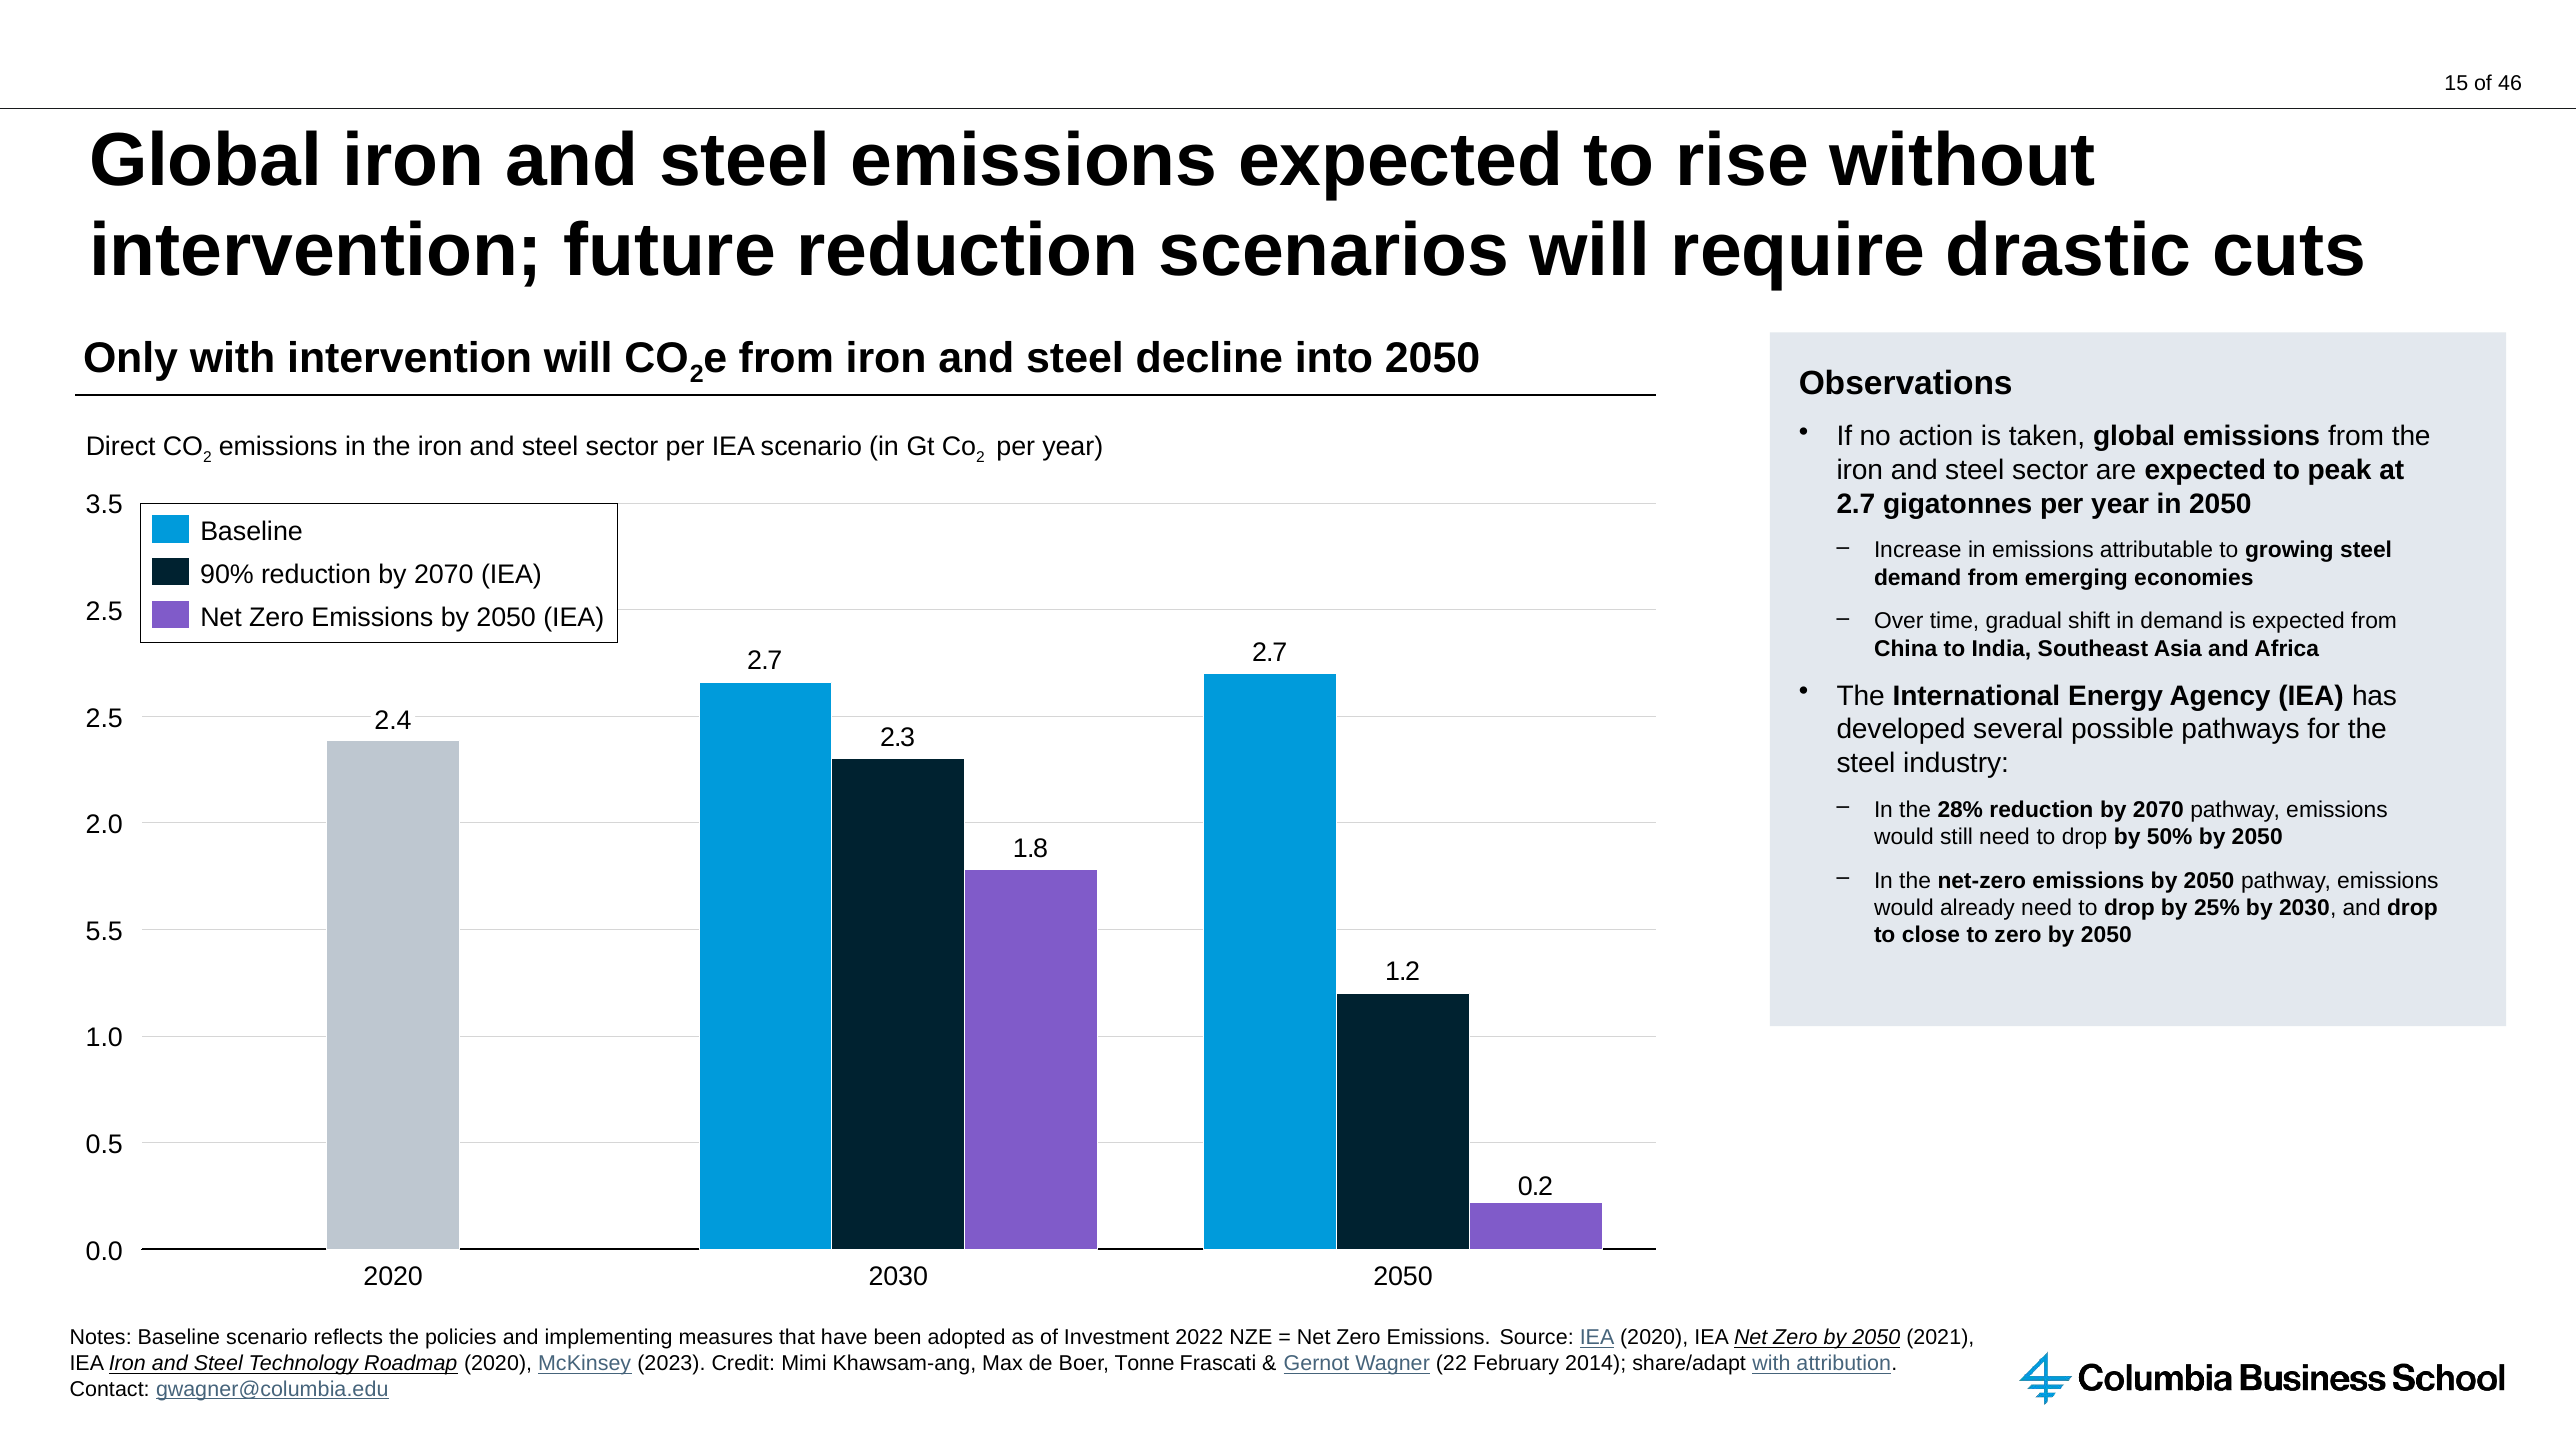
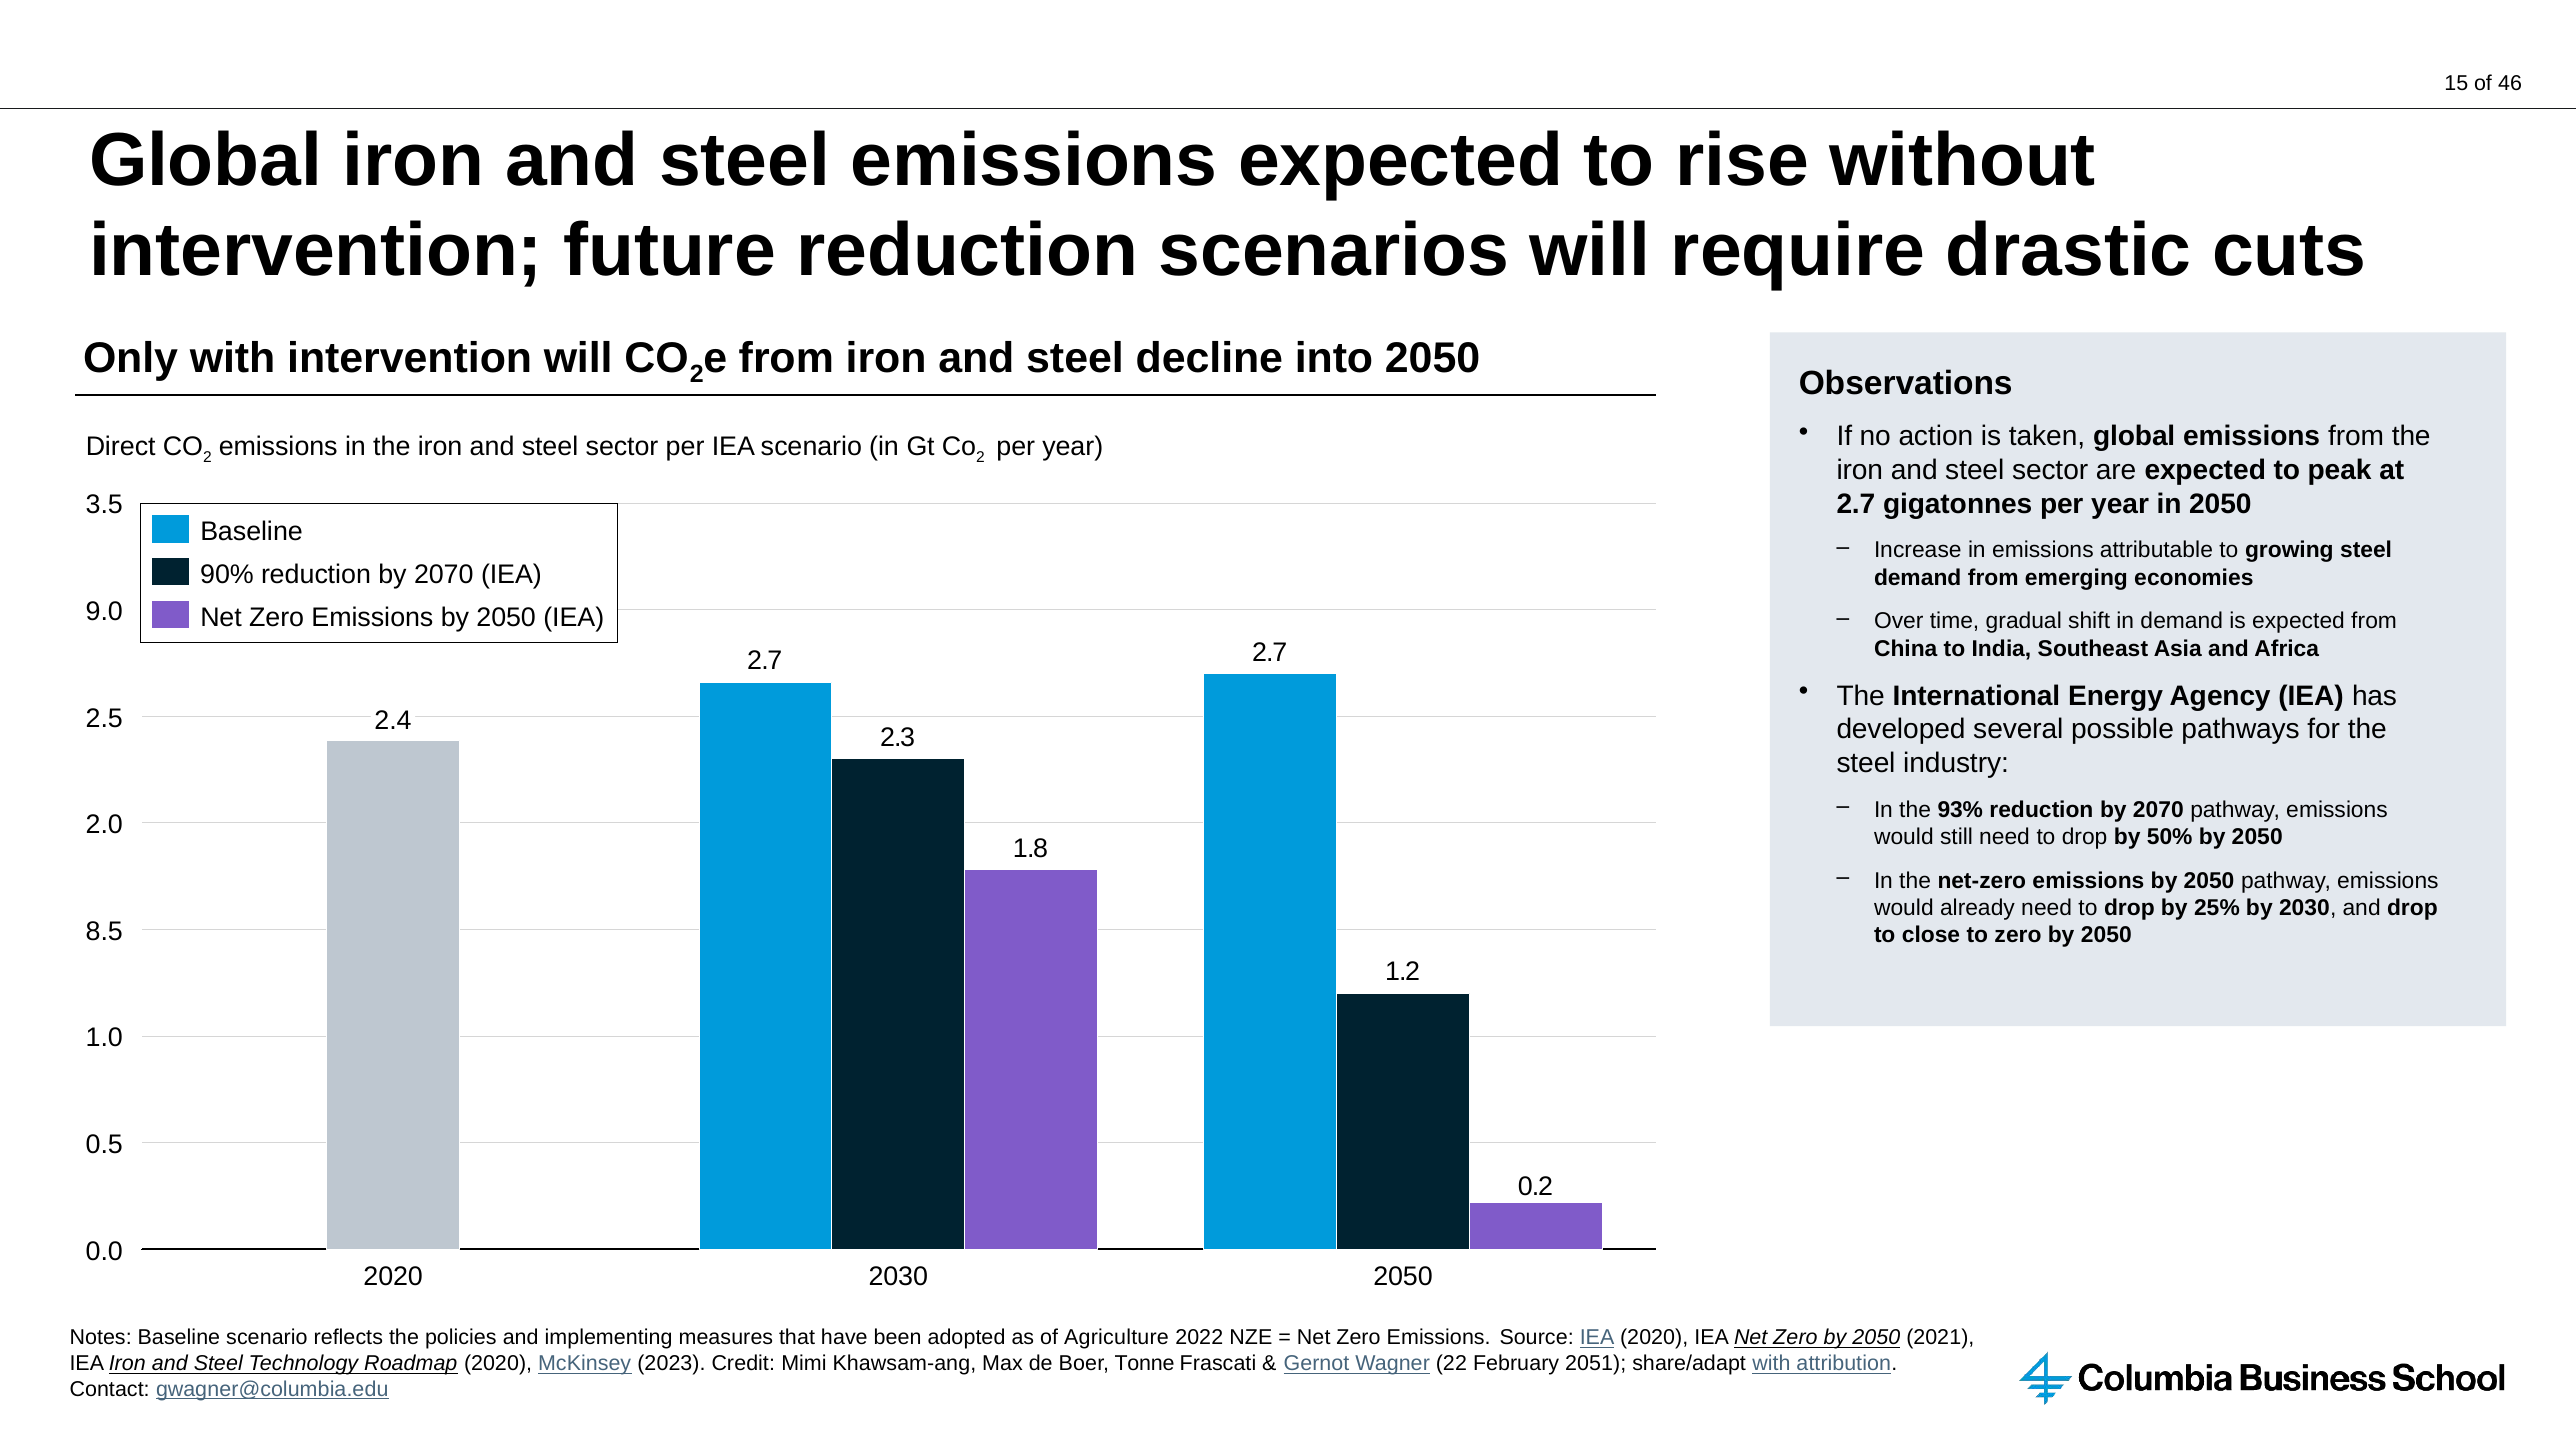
2.5: 2.5 -> 9.0 (104, 612)
28%: 28% -> 93% (1960, 810)
5.5: 5.5 -> 8.5 (104, 931)
Investment: Investment -> Agriculture (1117, 1338)
2014: 2014 -> 2051 (1596, 1364)
